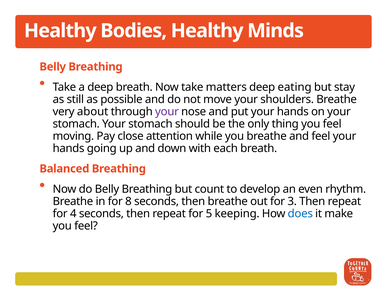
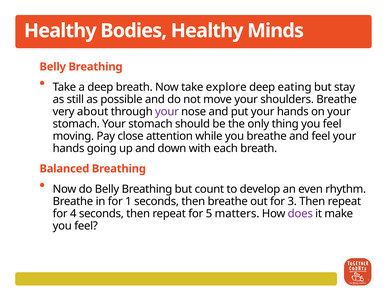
matters: matters -> explore (226, 87)
8: 8 -> 1 (128, 202)
keeping: keeping -> matters (237, 214)
does colour: blue -> purple (300, 214)
